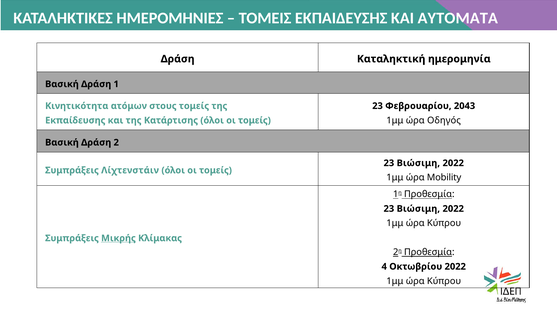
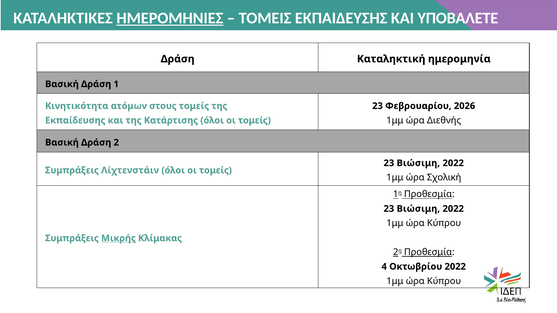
ΗΜΕΡΟΜΗΝΙΕΣ underline: none -> present (170, 18)
ΑΥΤΟΜΑΤΑ: ΑΥΤΟΜΑΤΑ -> ΥΠΟΒΑΛΕΤΕ (458, 18)
2043: 2043 -> 2026 (465, 106)
Οδηγός: Οδηγός -> Διεθνής (444, 121)
Mobility: Mobility -> Σχολική (444, 178)
